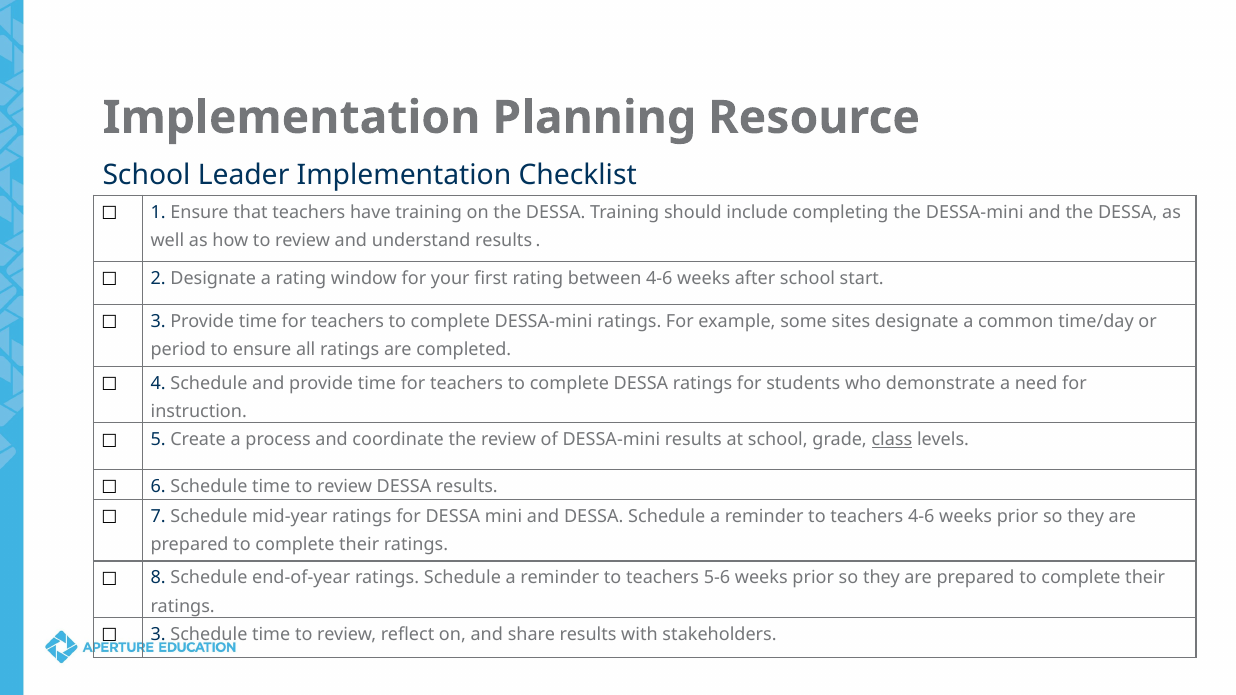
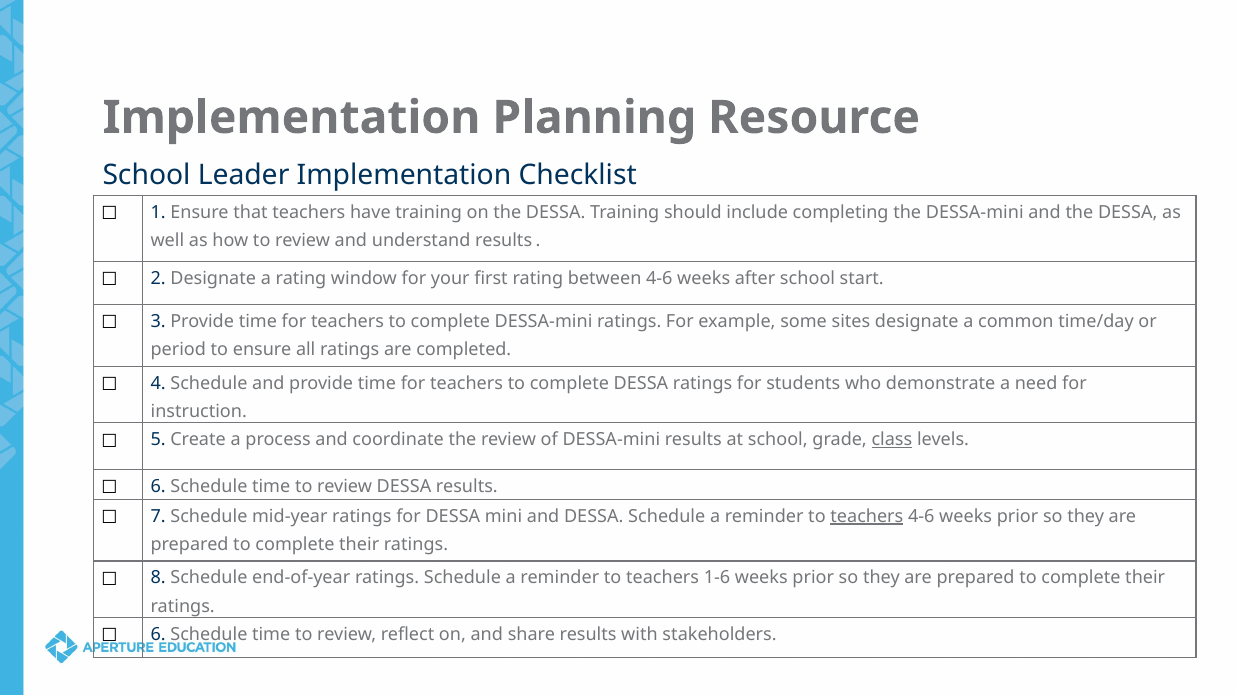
teachers underline: none -> present (867, 516)
5-6: 5-6 -> 1-6 (717, 578)
3: 3 -> 6 (158, 635)
